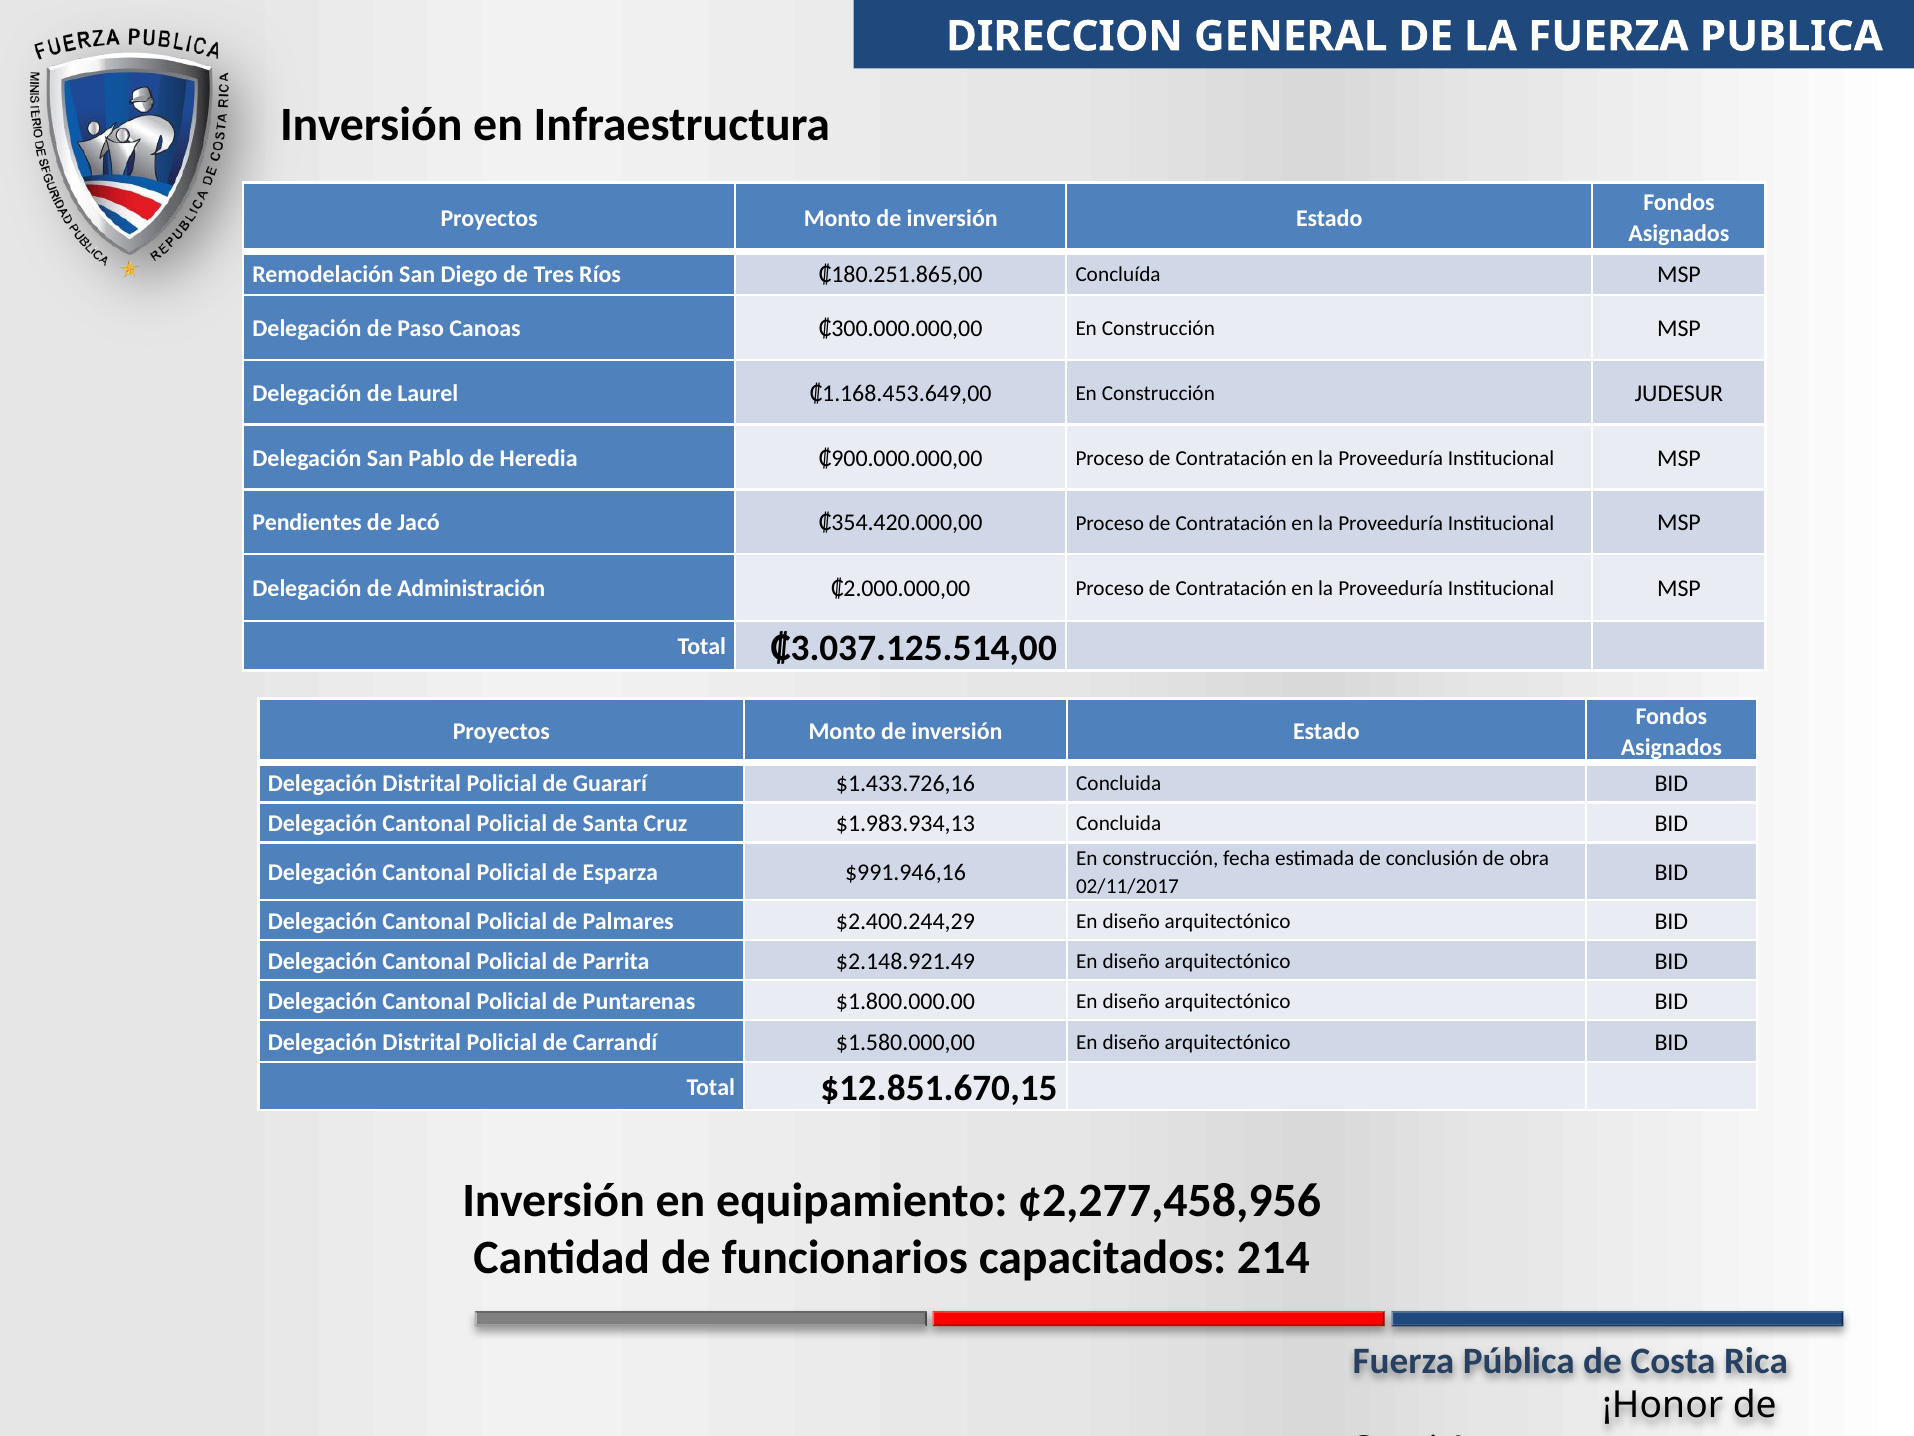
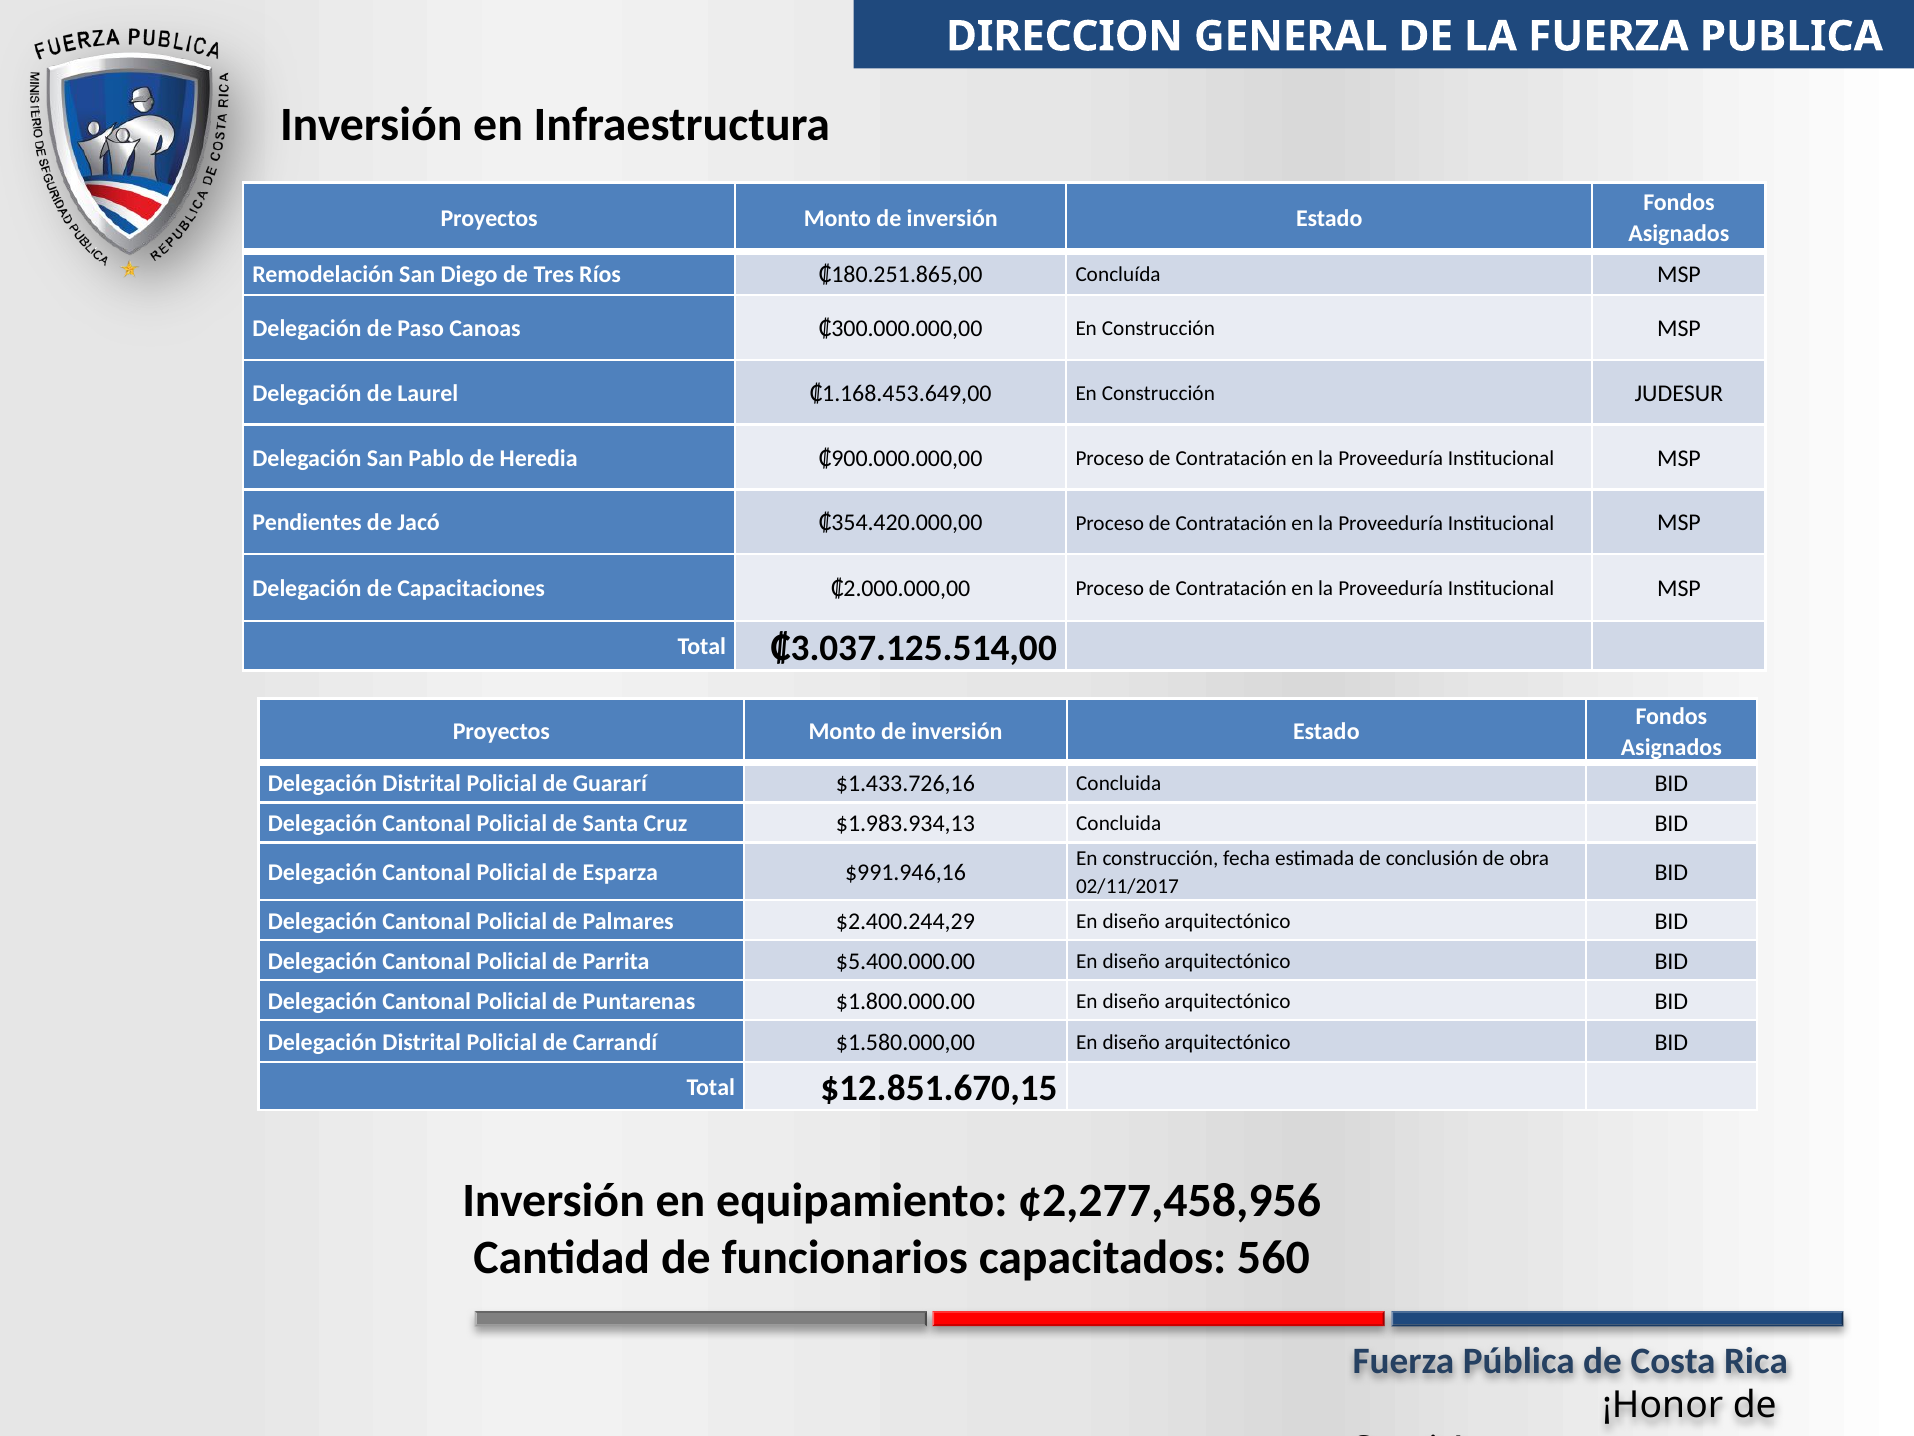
Administración: Administración -> Capacitaciones (471, 589)
$2.148.921.49: $2.148.921.49 -> $5.400.000.00 (905, 961)
214: 214 -> 560 (1273, 1258)
